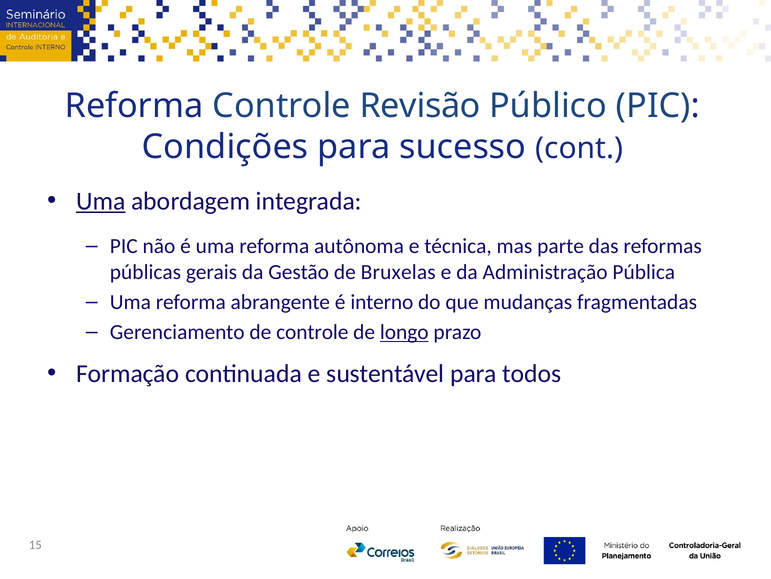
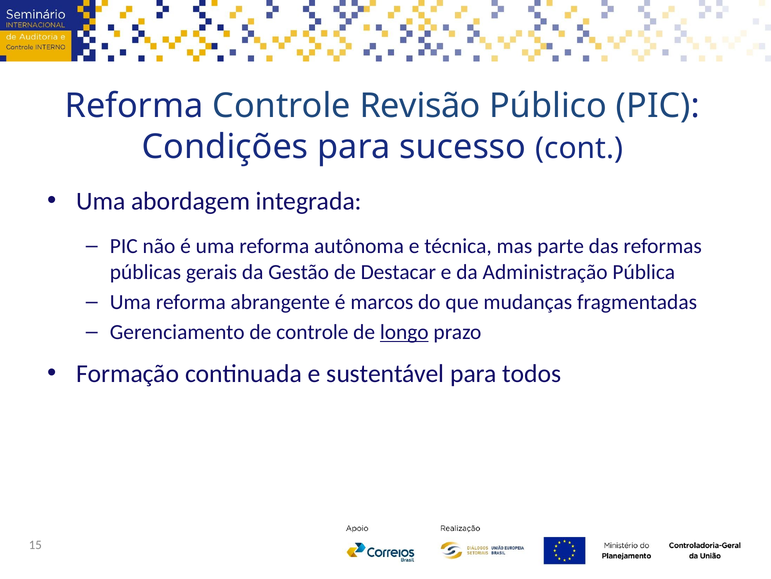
Uma underline: present -> none (101, 201)
Bruxelas: Bruxelas -> Destacar (398, 272)
interno: interno -> marcos (382, 302)
